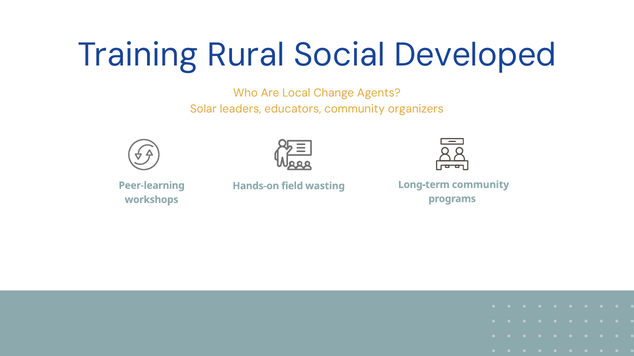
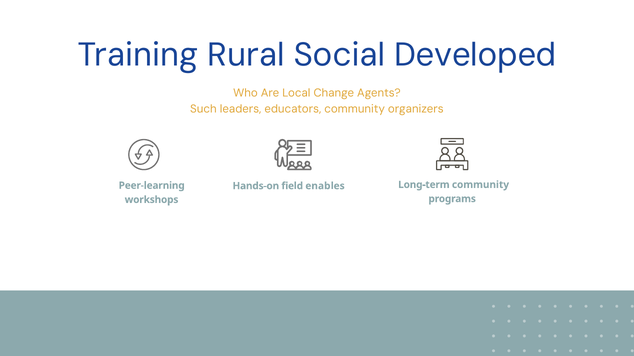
Solar: Solar -> Such (203, 109)
wasting: wasting -> enables (325, 186)
